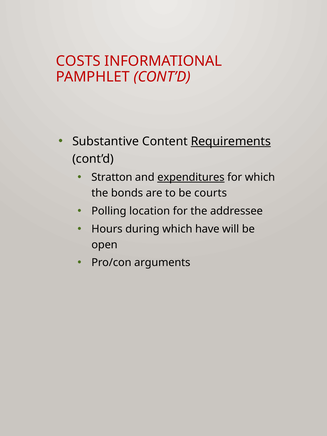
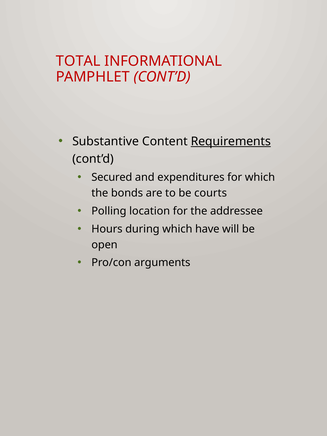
COSTS: COSTS -> TOTAL (78, 61)
Stratton: Stratton -> Secured (112, 177)
expenditures underline: present -> none (191, 177)
